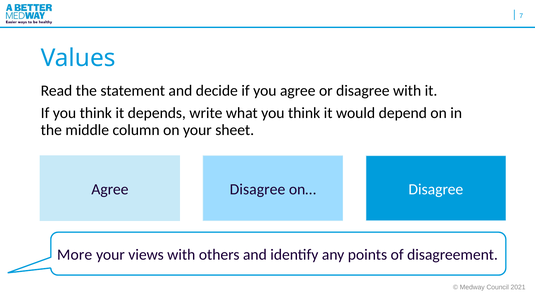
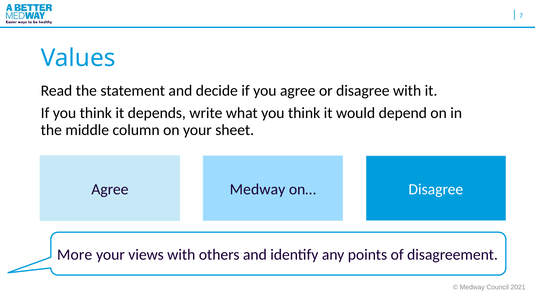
Disagree: Disagree -> Medway (257, 189)
